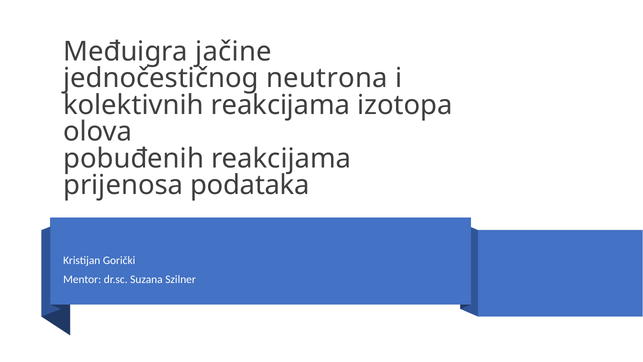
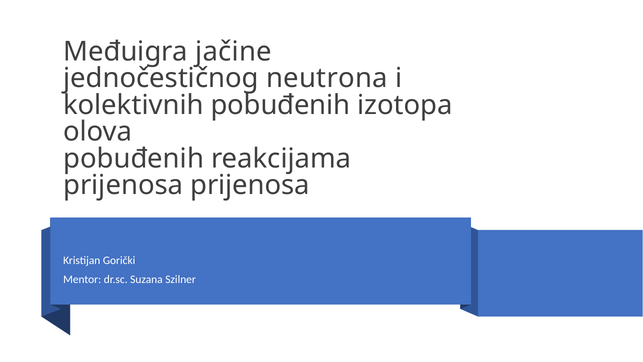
kolektivnih reakcijama: reakcijama -> pobuđenih (280, 105)
prijenosa podataka: podataka -> prijenosa (250, 185)
